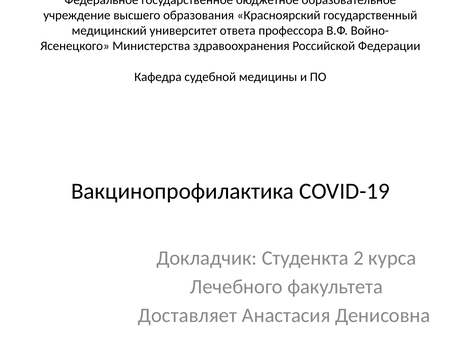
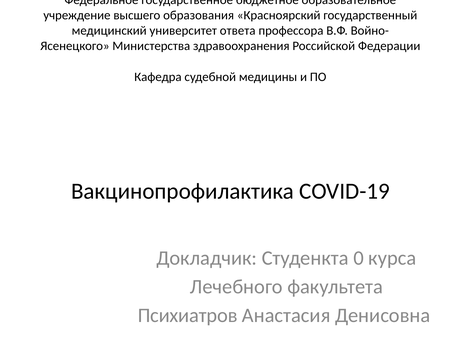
2: 2 -> 0 (359, 258)
Доставляет: Доставляет -> Психиатров (188, 315)
